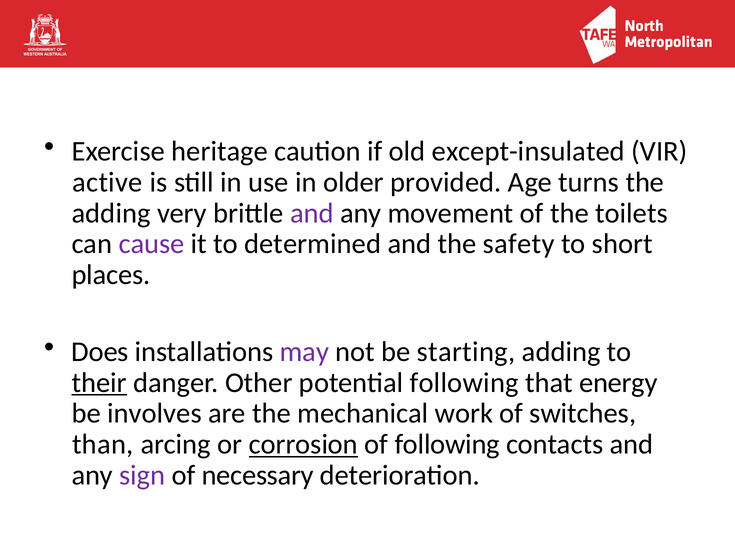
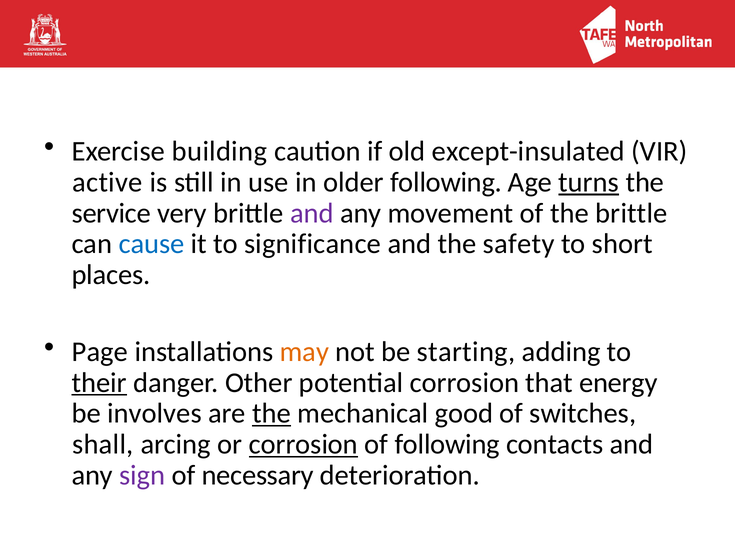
heritage: heritage -> building (219, 151)
older provided: provided -> following (446, 182)
turns underline: none -> present (589, 182)
adding: adding -> service (111, 213)
the toilets: toilets -> brittle (631, 213)
cause colour: purple -> blue (151, 244)
determined: determined -> significance (313, 244)
Does: Does -> Page (100, 352)
may colour: purple -> orange (304, 352)
potential following: following -> corrosion (464, 383)
the underline: none -> present (271, 414)
work: work -> good (464, 414)
than: than -> shall (103, 445)
